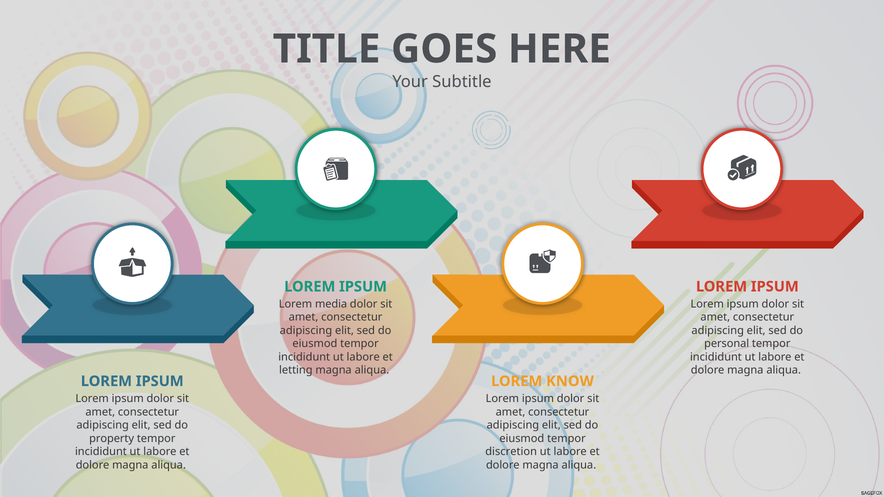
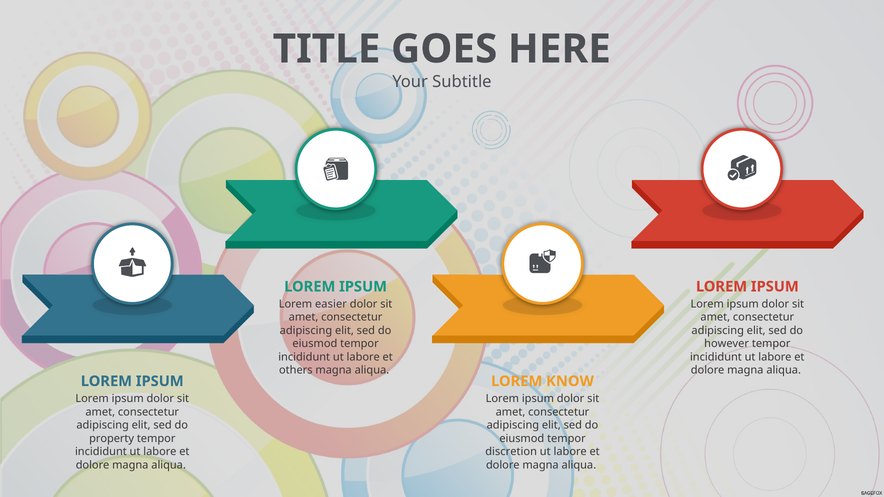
media: media -> easier (331, 304)
personal: personal -> however (727, 344)
letting: letting -> others (296, 371)
